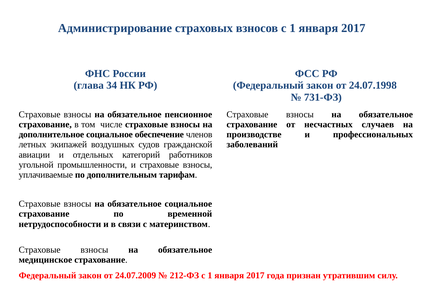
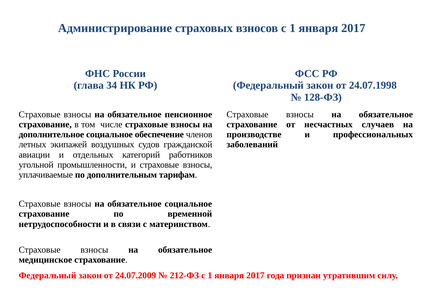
731-ФЗ: 731-ФЗ -> 128-ФЗ (323, 97)
